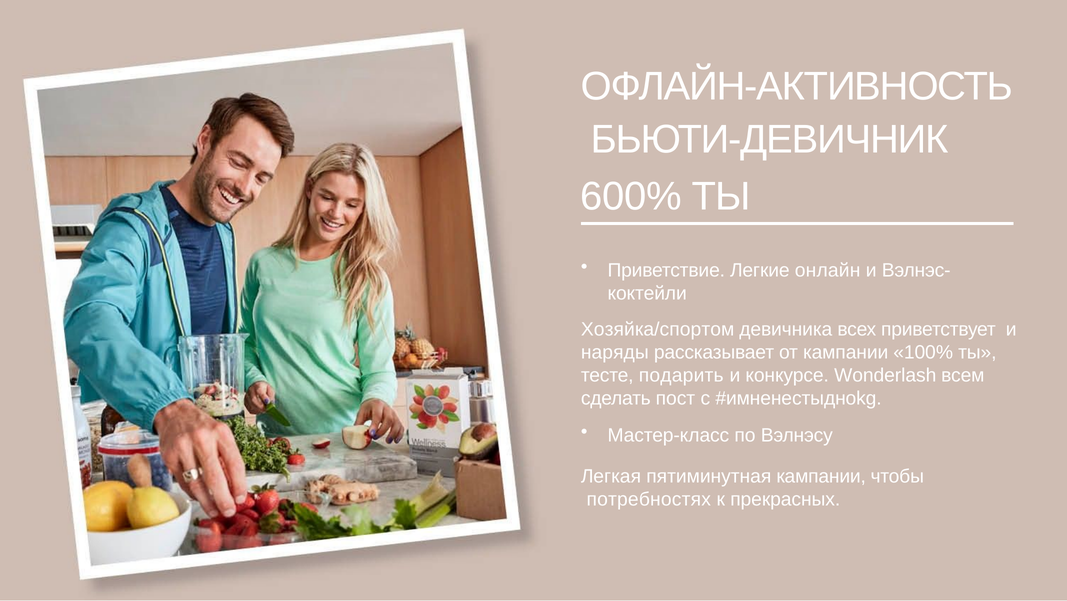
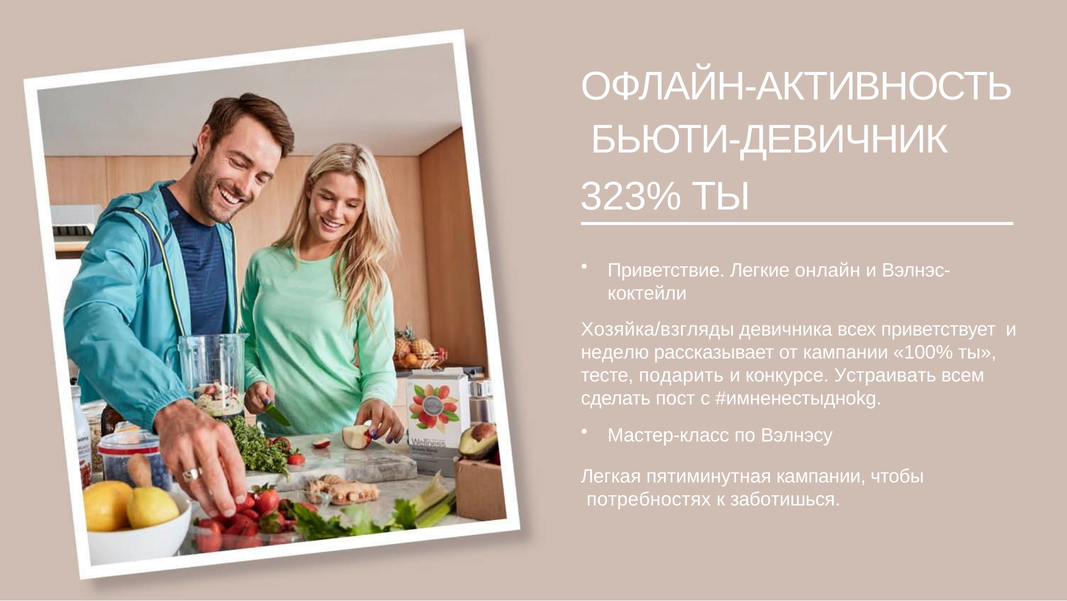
600%: 600% -> 323% (631, 196)
Хозяйка/спортом: Хозяйка/спортом -> Хозяйка/взгляды (658, 329)
наряды: наряды -> неделю (615, 352)
Wonderlash: Wonderlash -> Устраивать (885, 375)
прекрасных: прекрасных -> заботишься (785, 499)
